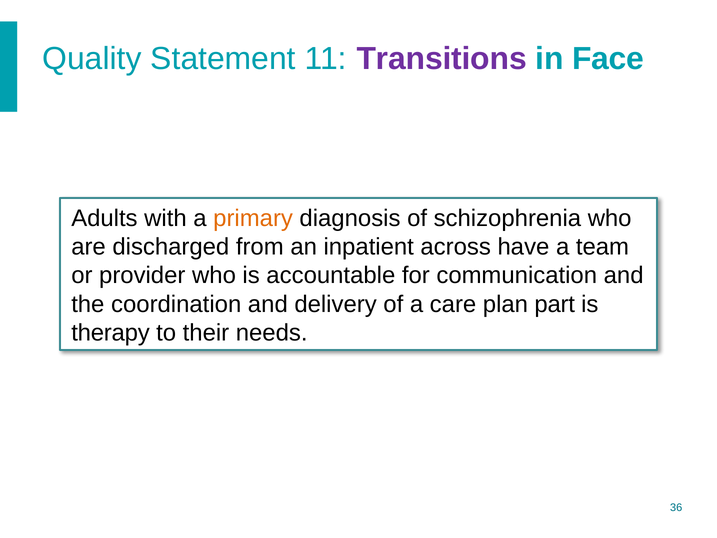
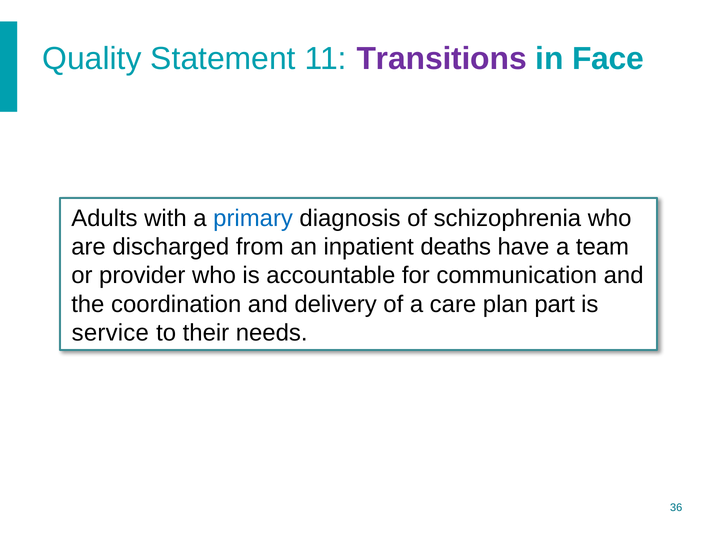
primary colour: orange -> blue (253, 218)
across: across -> deaths (456, 247)
therapy: therapy -> service (110, 333)
